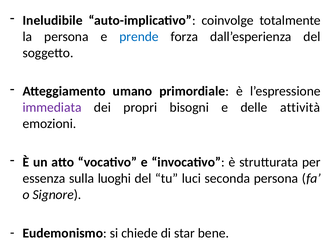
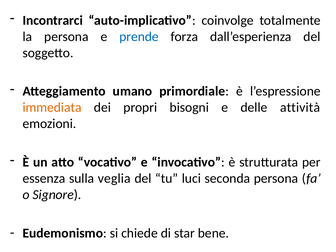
Ineludibile: Ineludibile -> Incontrarci (53, 20)
immediata colour: purple -> orange (52, 108)
luoghi: luoghi -> veglia (114, 178)
